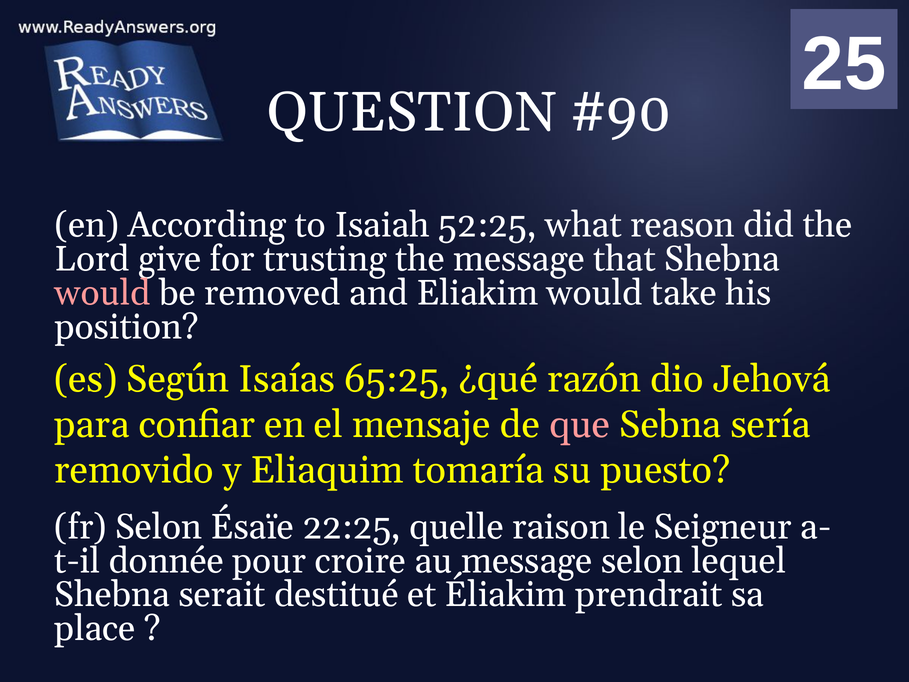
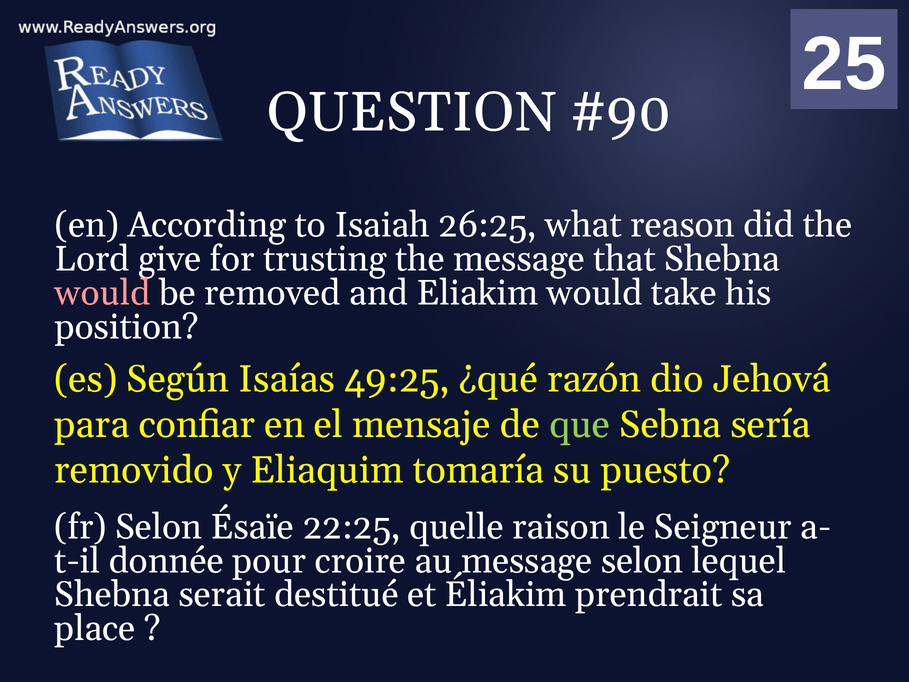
52:25: 52:25 -> 26:25 (488, 225)
65:25: 65:25 -> 49:25 (397, 379)
que colour: pink -> light green (580, 424)
